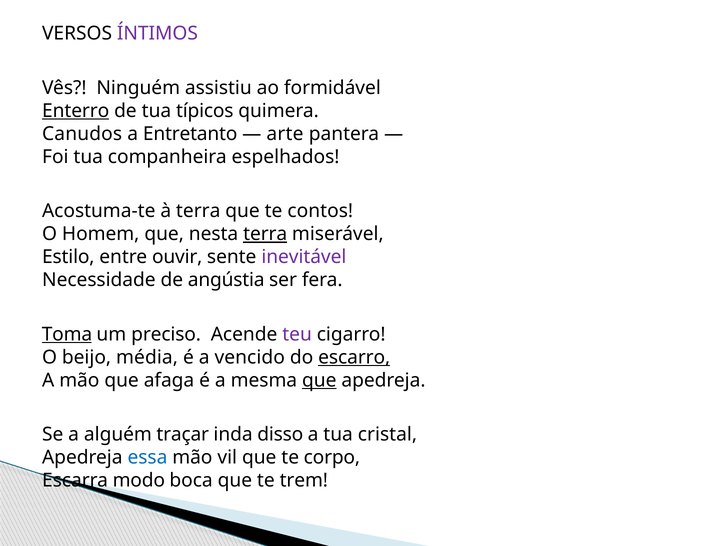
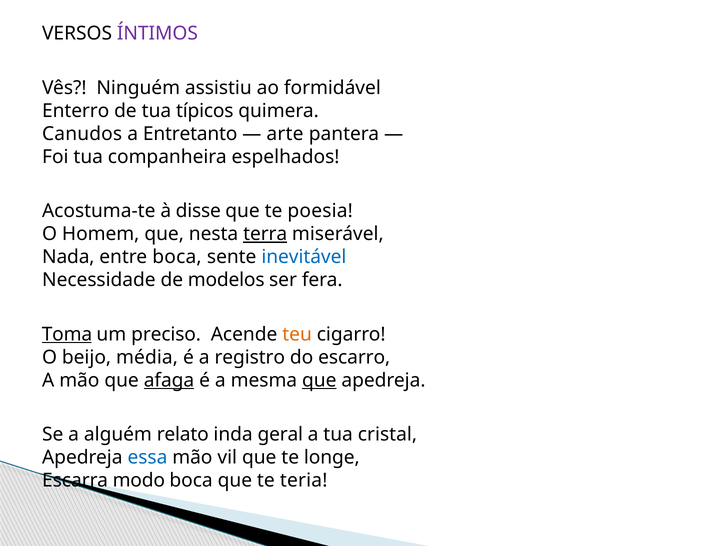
Enterro underline: present -> none (76, 111)
à terra: terra -> disse (198, 211)
contos: contos -> poesia (320, 211)
Estilo: Estilo -> Nada (68, 257)
entre ouvir: ouvir -> boca (177, 257)
inevitável colour: purple -> blue (304, 257)
angústia: angústia -> modelos (226, 280)
teu colour: purple -> orange (297, 334)
vencido: vencido -> registro (250, 357)
escarro underline: present -> none (354, 357)
afaga underline: none -> present (169, 380)
traçar: traçar -> relato (183, 434)
disso: disso -> geral (280, 434)
corpo: corpo -> longe (332, 457)
trem: trem -> teria (304, 480)
